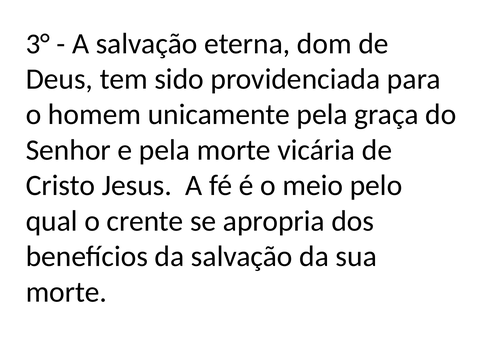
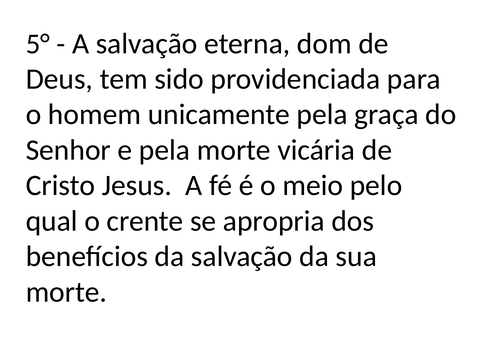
3°: 3° -> 5° (38, 44)
